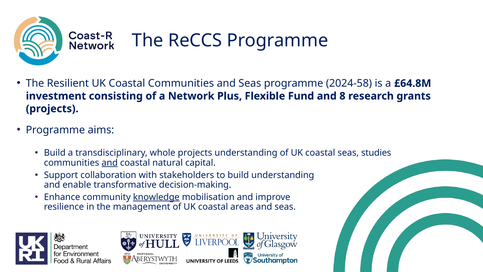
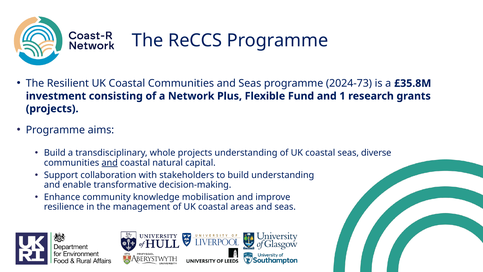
2024-58: 2024-58 -> 2024-73 (349, 83)
£64.8M: £64.8M -> £35.8M (413, 83)
8: 8 -> 1 (342, 96)
studies: studies -> diverse (376, 153)
knowledge underline: present -> none (156, 197)
